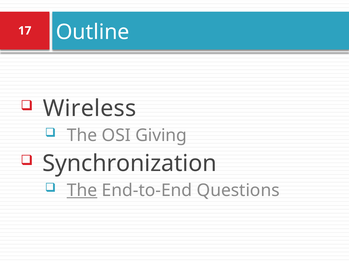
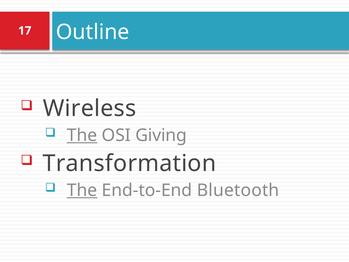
The underline: none -> present (82, 135)
Synchronization: Synchronization -> Transformation (129, 163)
Questions: Questions -> Bluetooth (238, 190)
